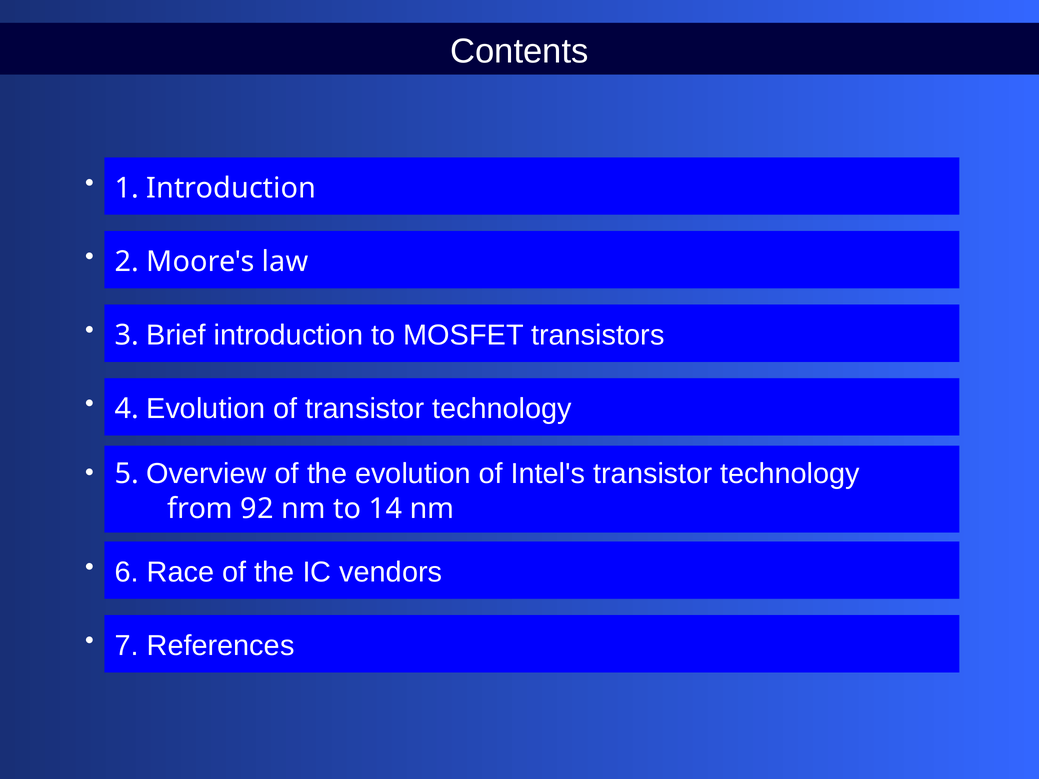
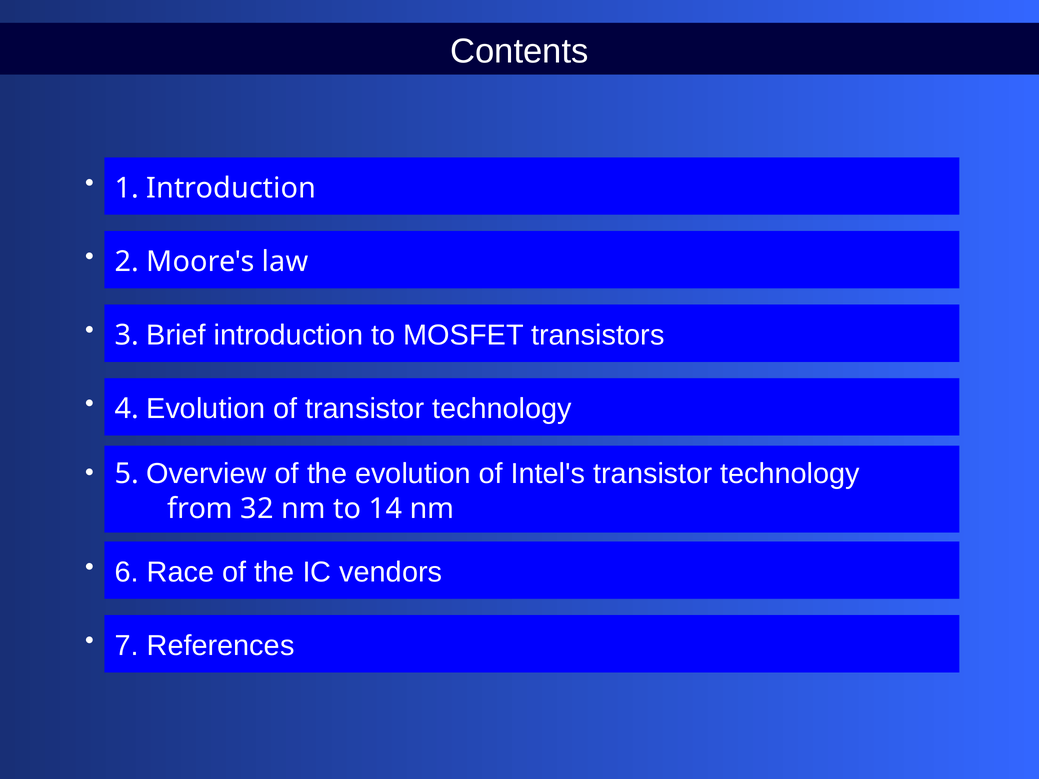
92: 92 -> 32 (257, 509)
